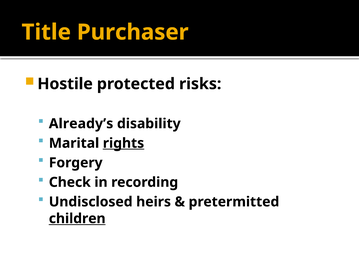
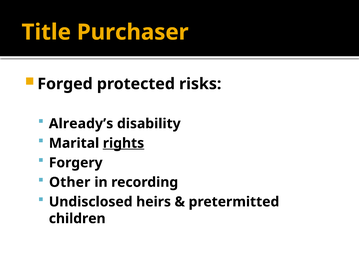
Hostile: Hostile -> Forged (65, 84)
Check: Check -> Other (70, 182)
children underline: present -> none (77, 219)
